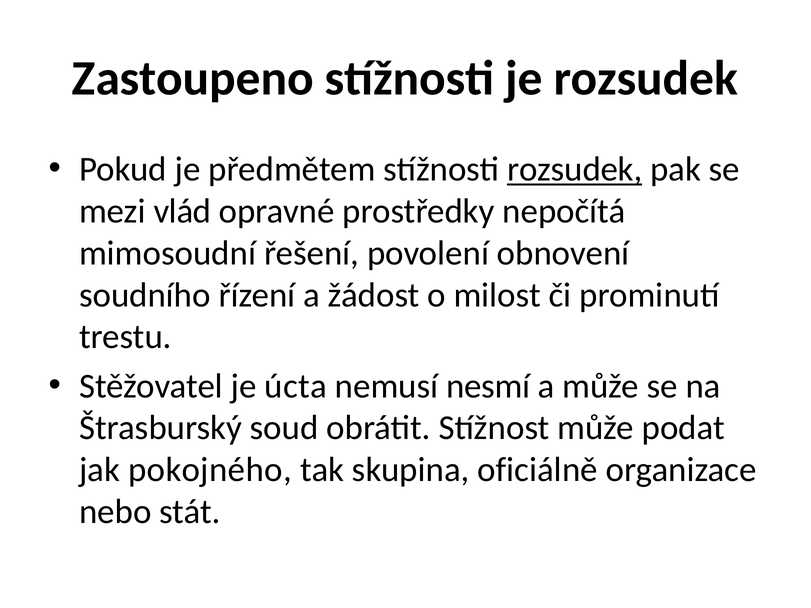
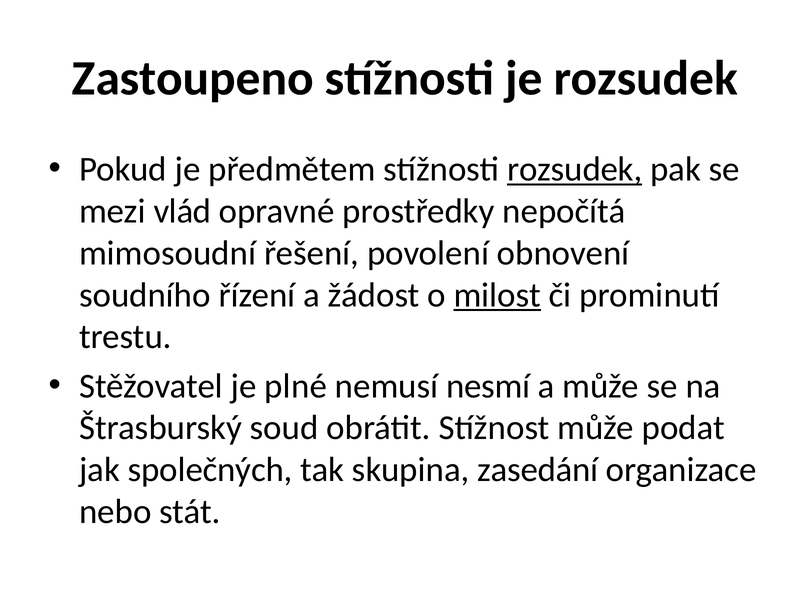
milost underline: none -> present (497, 295)
úcta: úcta -> plné (296, 386)
pokojného: pokojného -> společných (210, 470)
oficiálně: oficiálně -> zasedání (538, 470)
